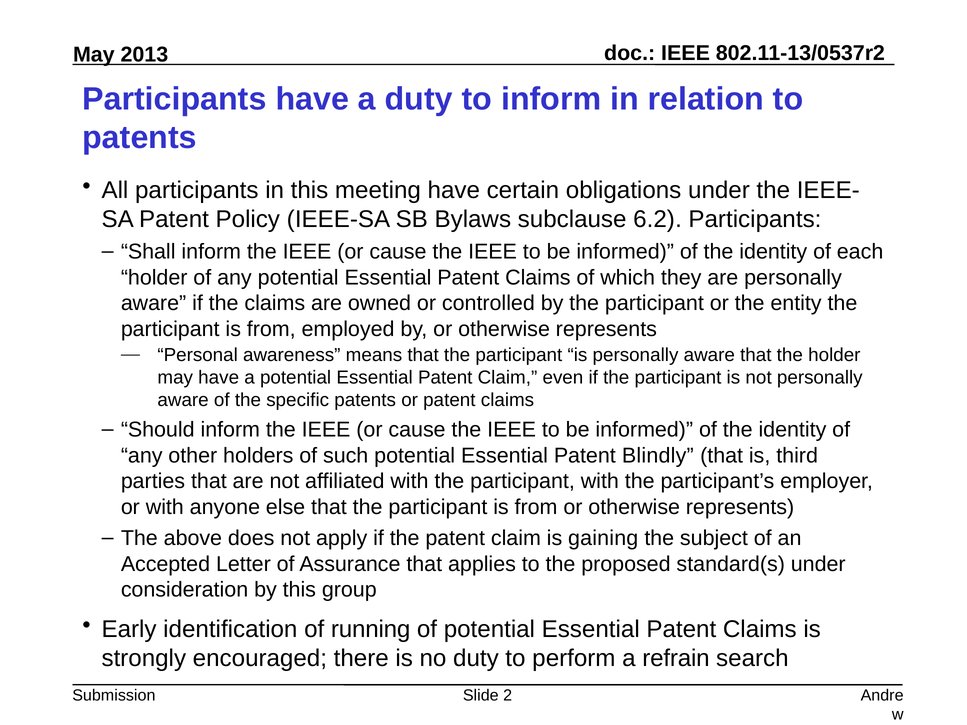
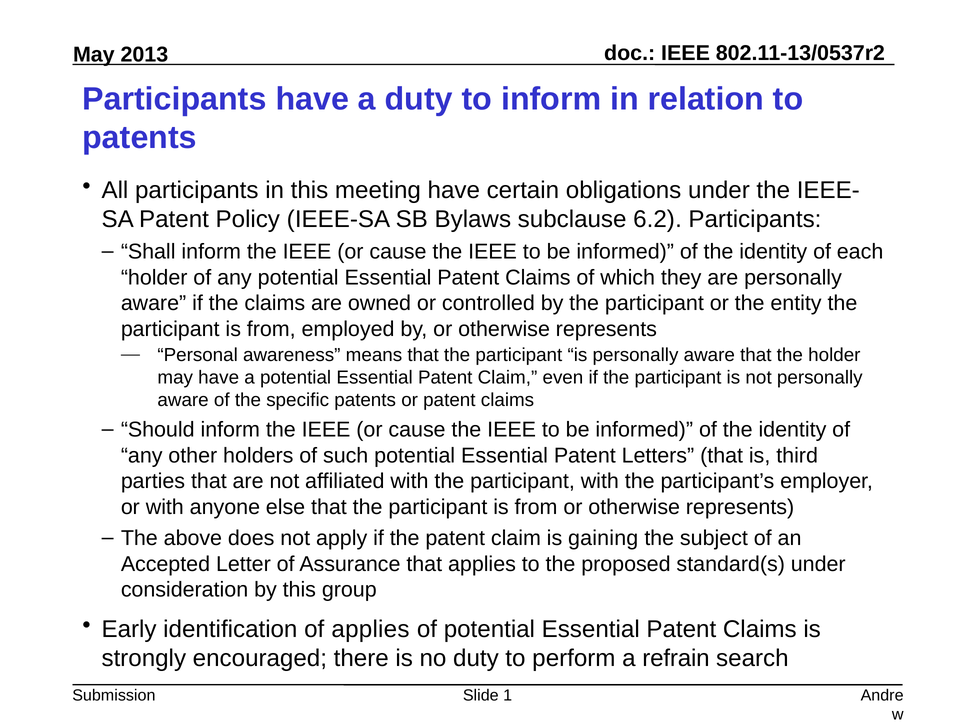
Blindly: Blindly -> Letters (658, 456)
of running: running -> applies (370, 630)
2: 2 -> 1 (508, 696)
